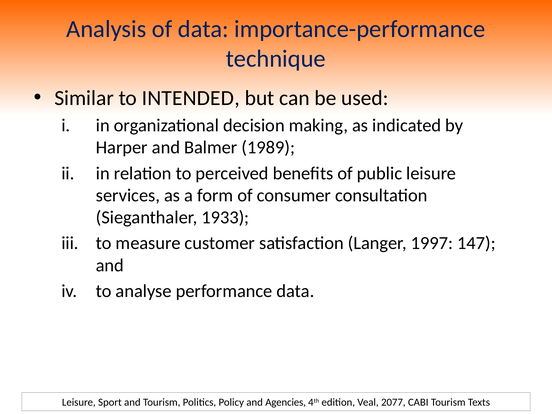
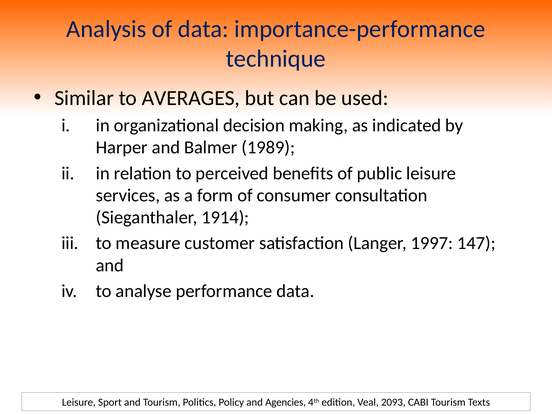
INTENDED: INTENDED -> AVERAGES (191, 98)
1933: 1933 -> 1914 (225, 217)
2077: 2077 -> 2093 (393, 402)
